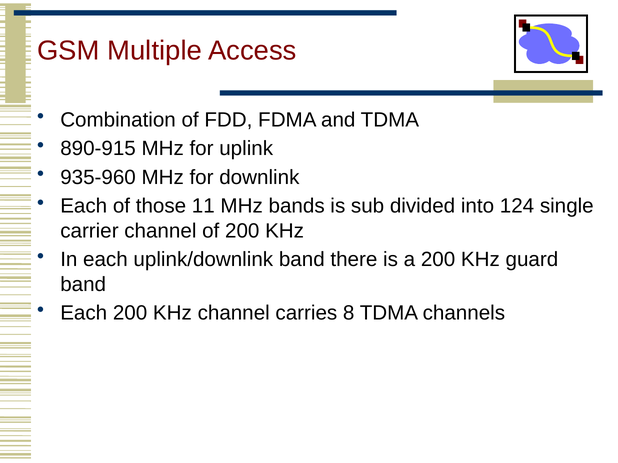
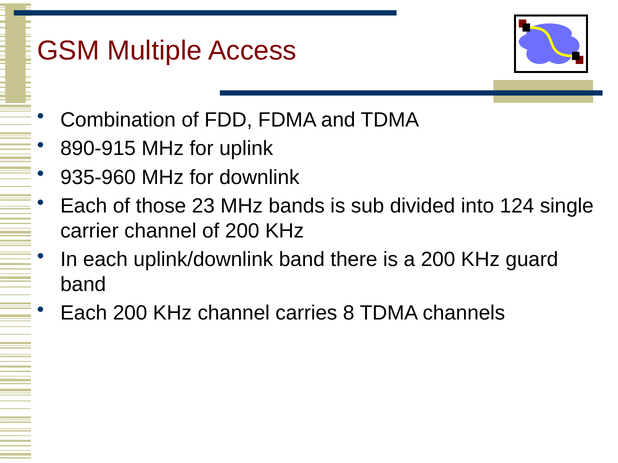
11: 11 -> 23 (203, 206)
